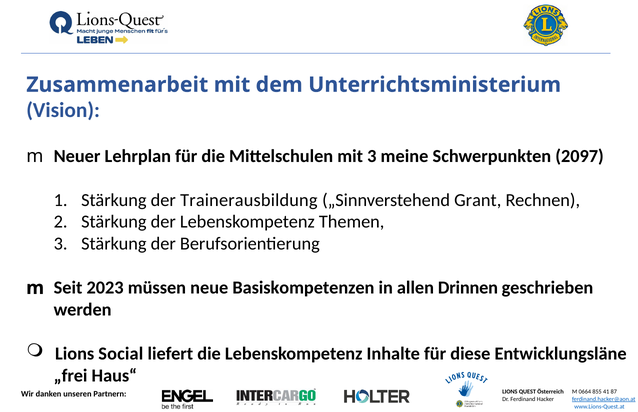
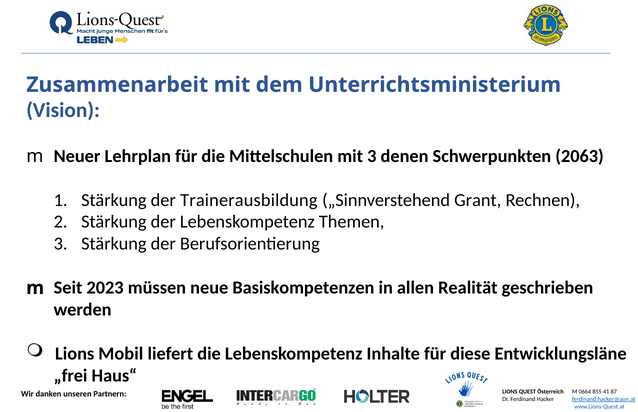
meine: meine -> denen (405, 156)
2097: 2097 -> 2063 (580, 156)
Drinnen: Drinnen -> Realität (468, 288)
Social: Social -> Mobil (121, 354)
